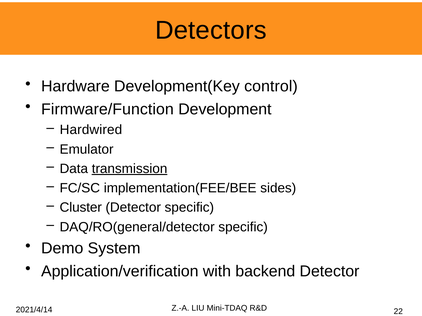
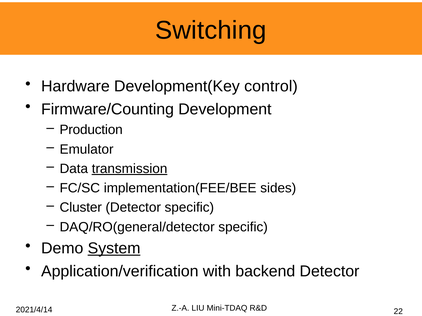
Detectors: Detectors -> Switching (211, 30)
Firmware/Function: Firmware/Function -> Firmware/Counting (108, 109)
Hardwired: Hardwired -> Production (91, 130)
System underline: none -> present (114, 249)
